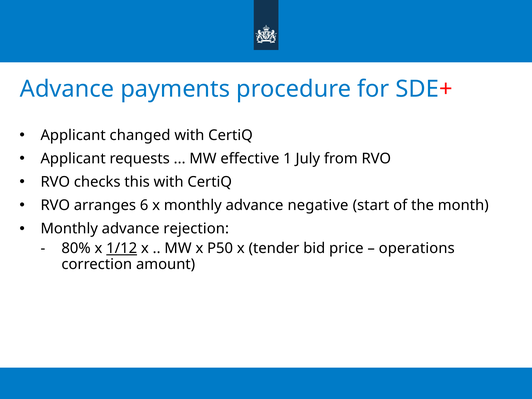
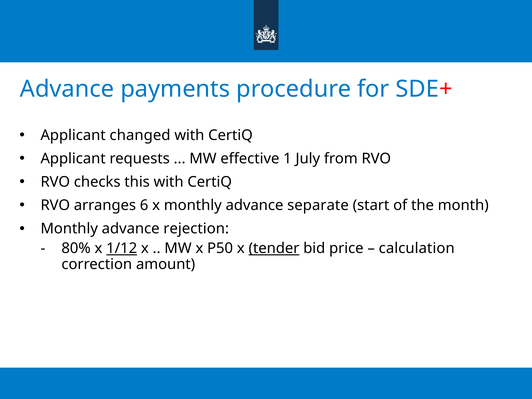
negative: negative -> separate (318, 205)
tender underline: none -> present (274, 248)
operations: operations -> calculation (417, 248)
